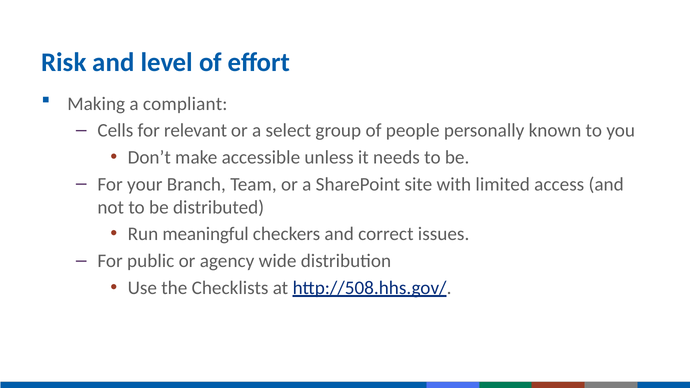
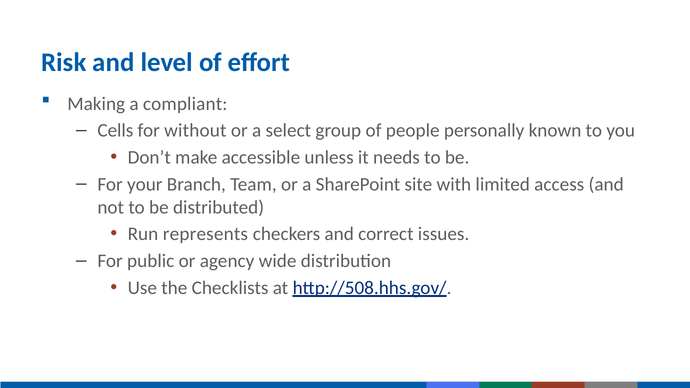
relevant: relevant -> without (195, 131)
meaningful: meaningful -> represents (205, 234)
